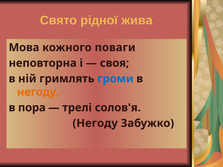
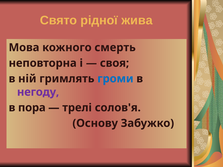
поваги: поваги -> смерть (115, 48)
негоду colour: orange -> purple (38, 92)
Негоду: Негоду -> Основу (95, 123)
